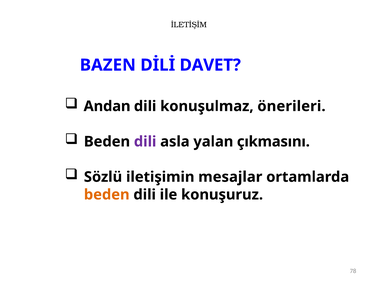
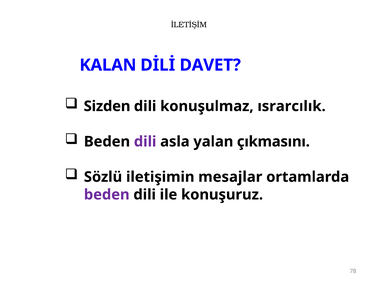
BAZEN: BAZEN -> KALAN (108, 65)
Andan: Andan -> Sizden (107, 106)
önerileri: önerileri -> ısrarcılık (292, 106)
beden colour: orange -> purple (107, 195)
